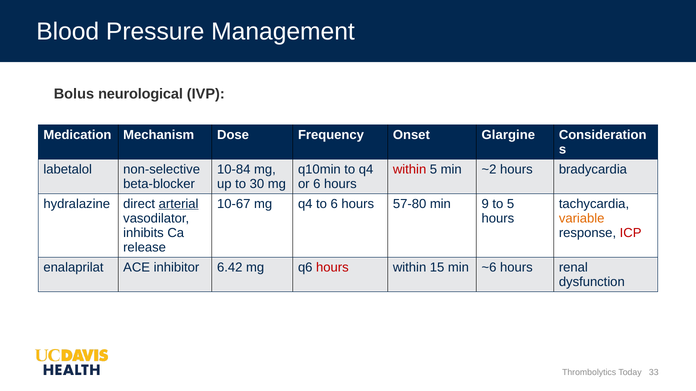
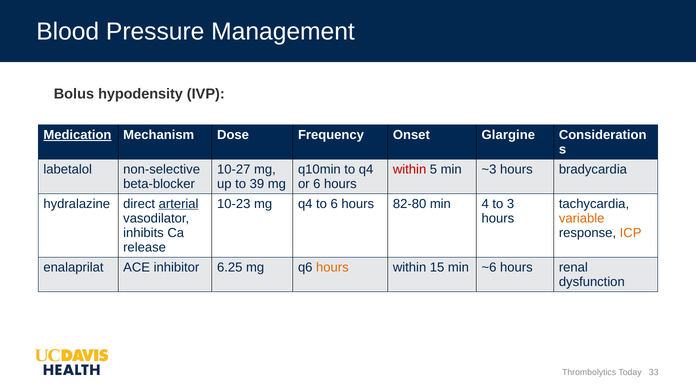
neurological: neurological -> hypodensity (140, 94)
Medication underline: none -> present (77, 135)
10-84: 10-84 -> 10-27 (234, 170)
~2: ~2 -> ~3 (489, 170)
30: 30 -> 39 (257, 184)
10-67: 10-67 -> 10-23 (234, 204)
57-80: 57-80 -> 82-80 (410, 204)
9: 9 -> 4 (485, 204)
to 5: 5 -> 3 (511, 204)
ICP colour: red -> orange (631, 233)
6.42: 6.42 -> 6.25 (230, 268)
hours colour: red -> orange (332, 268)
